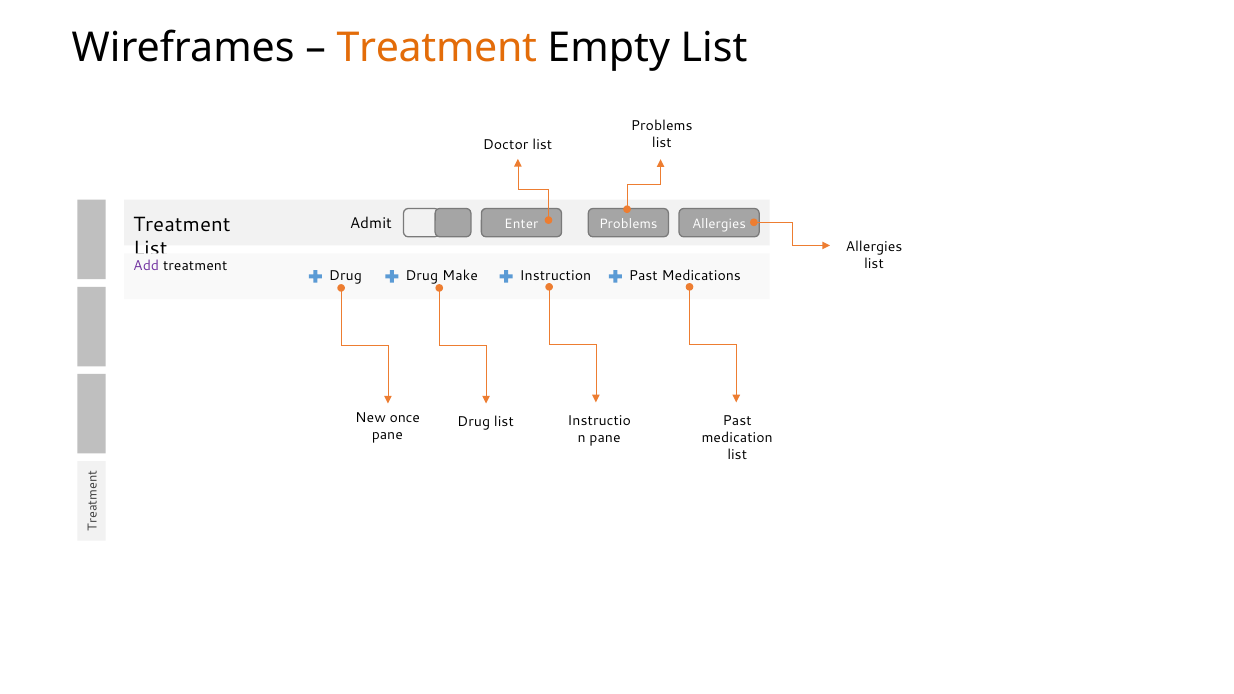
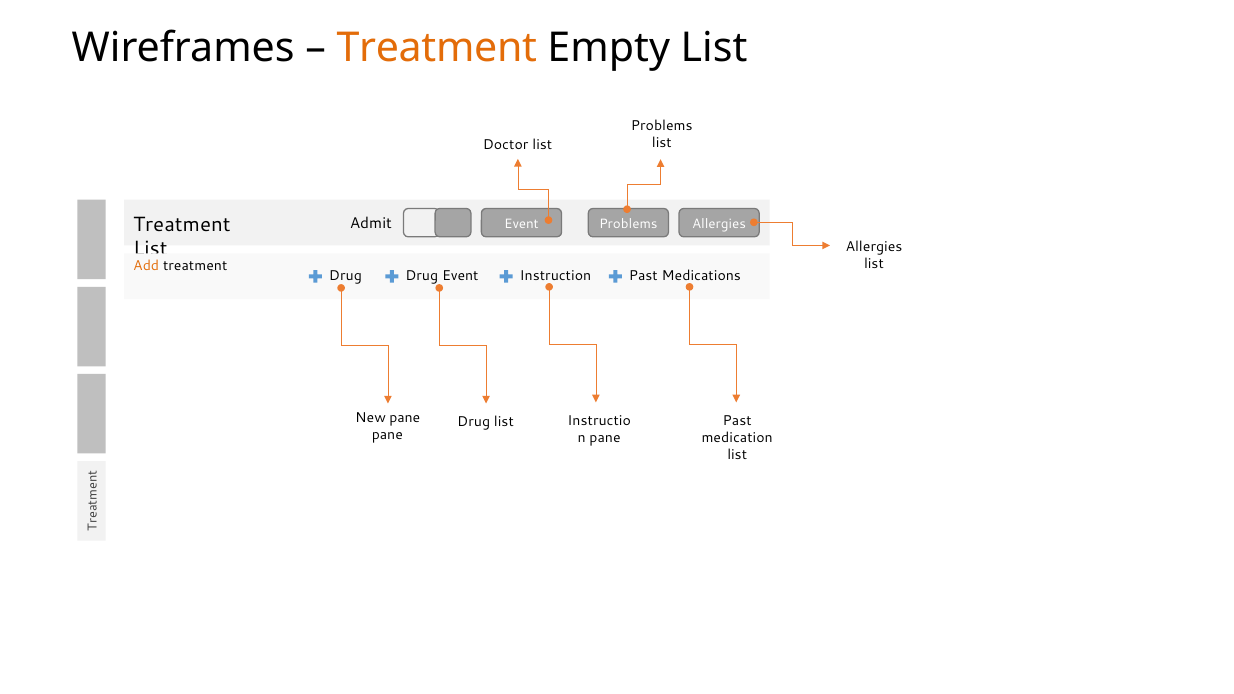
Enter: Enter -> Event (522, 224)
Add colour: purple -> orange (146, 266)
Drug Make: Make -> Event (460, 275)
New once: once -> pane (405, 418)
